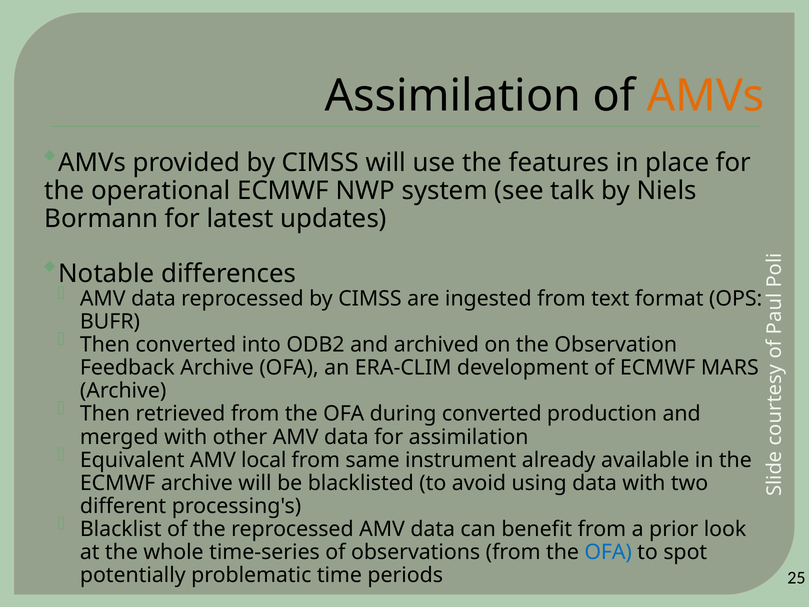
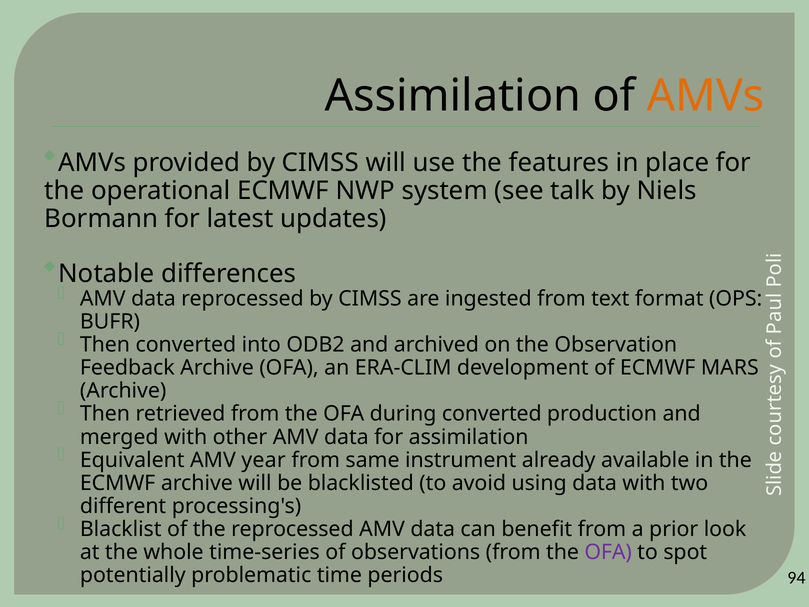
local: local -> year (264, 460)
OFA colour: blue -> purple (608, 552)
25: 25 -> 94 (796, 577)
